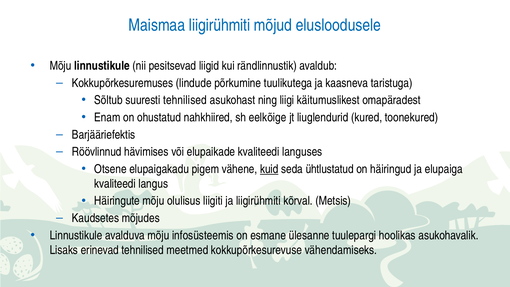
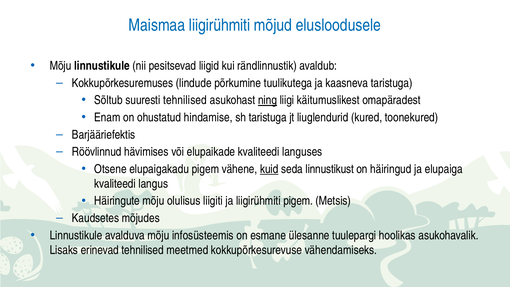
ning underline: none -> present (267, 100)
nahkhiired: nahkhiired -> hindamise (208, 117)
sh eelkõige: eelkõige -> taristuga (268, 117)
ühtlustatud: ühtlustatud -> linnustikust (330, 169)
liigirühmiti kõrval: kõrval -> pigem (298, 201)
